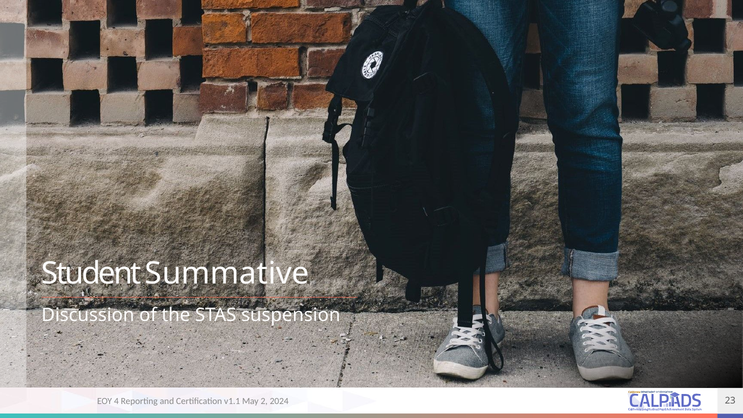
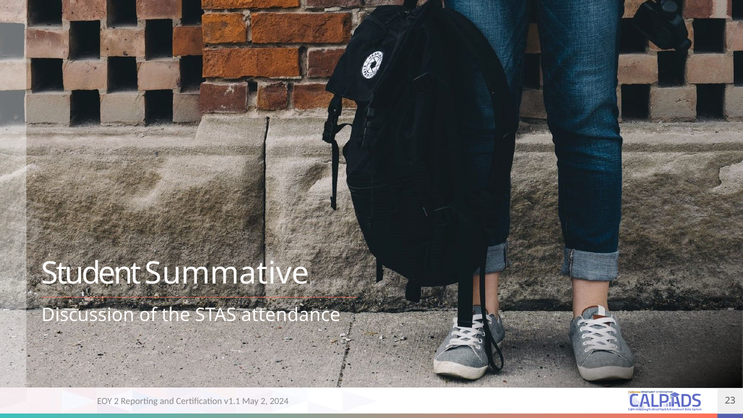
suspension: suspension -> attendance (291, 315)
EOY 4: 4 -> 2 (116, 401)
